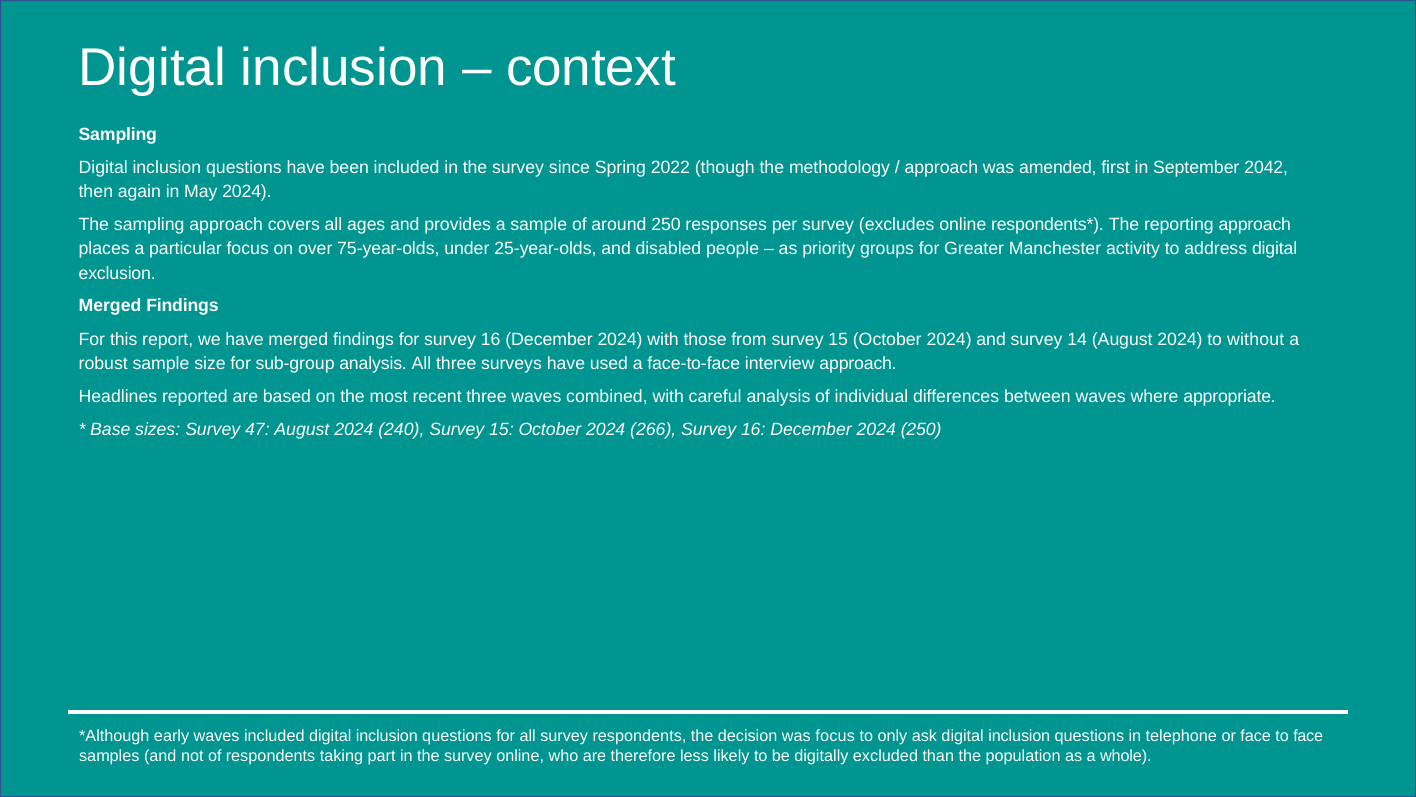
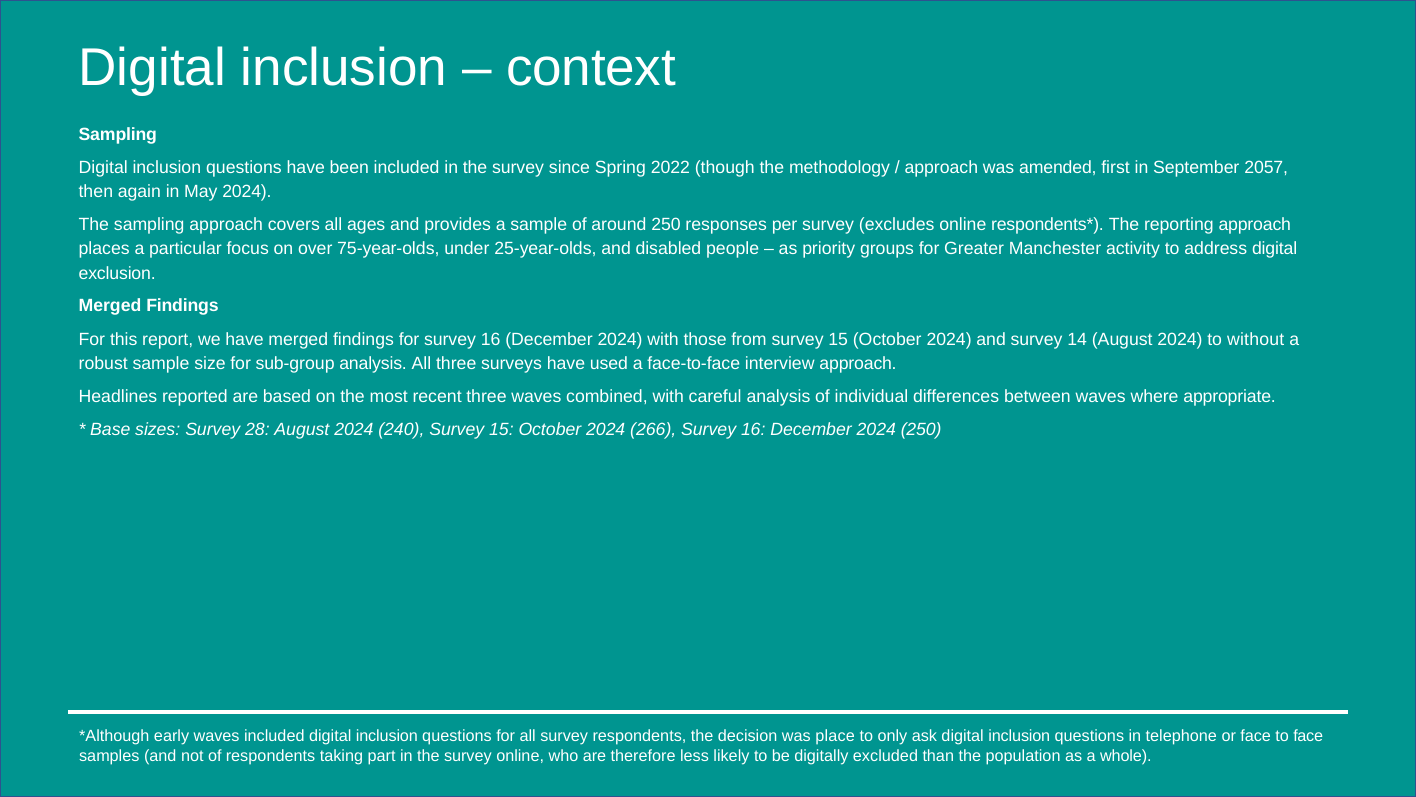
2042: 2042 -> 2057 (1266, 167)
47: 47 -> 28 (257, 429)
was focus: focus -> place (835, 736)
